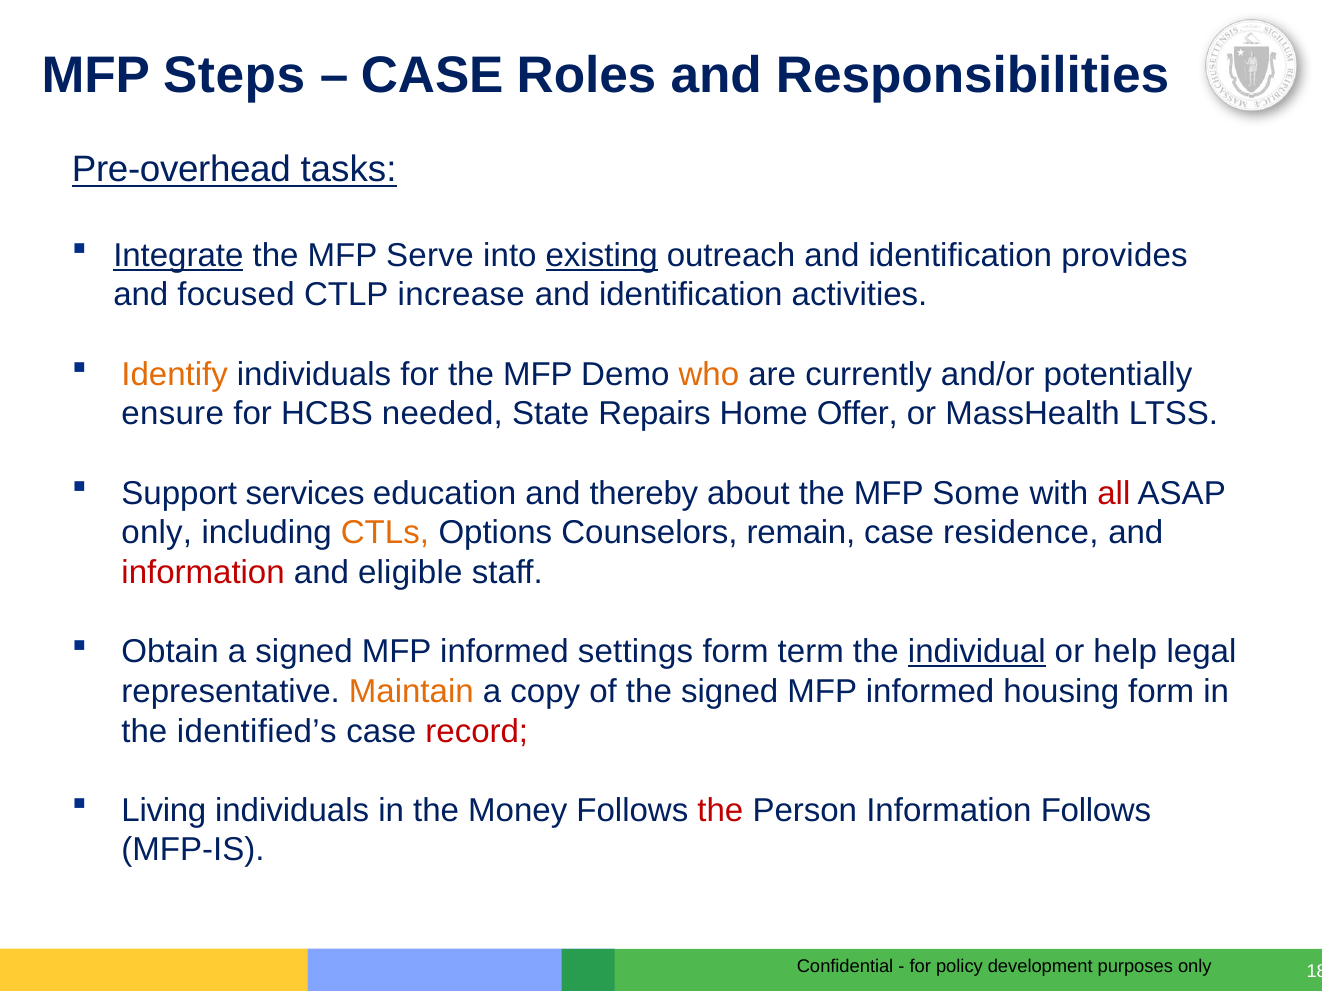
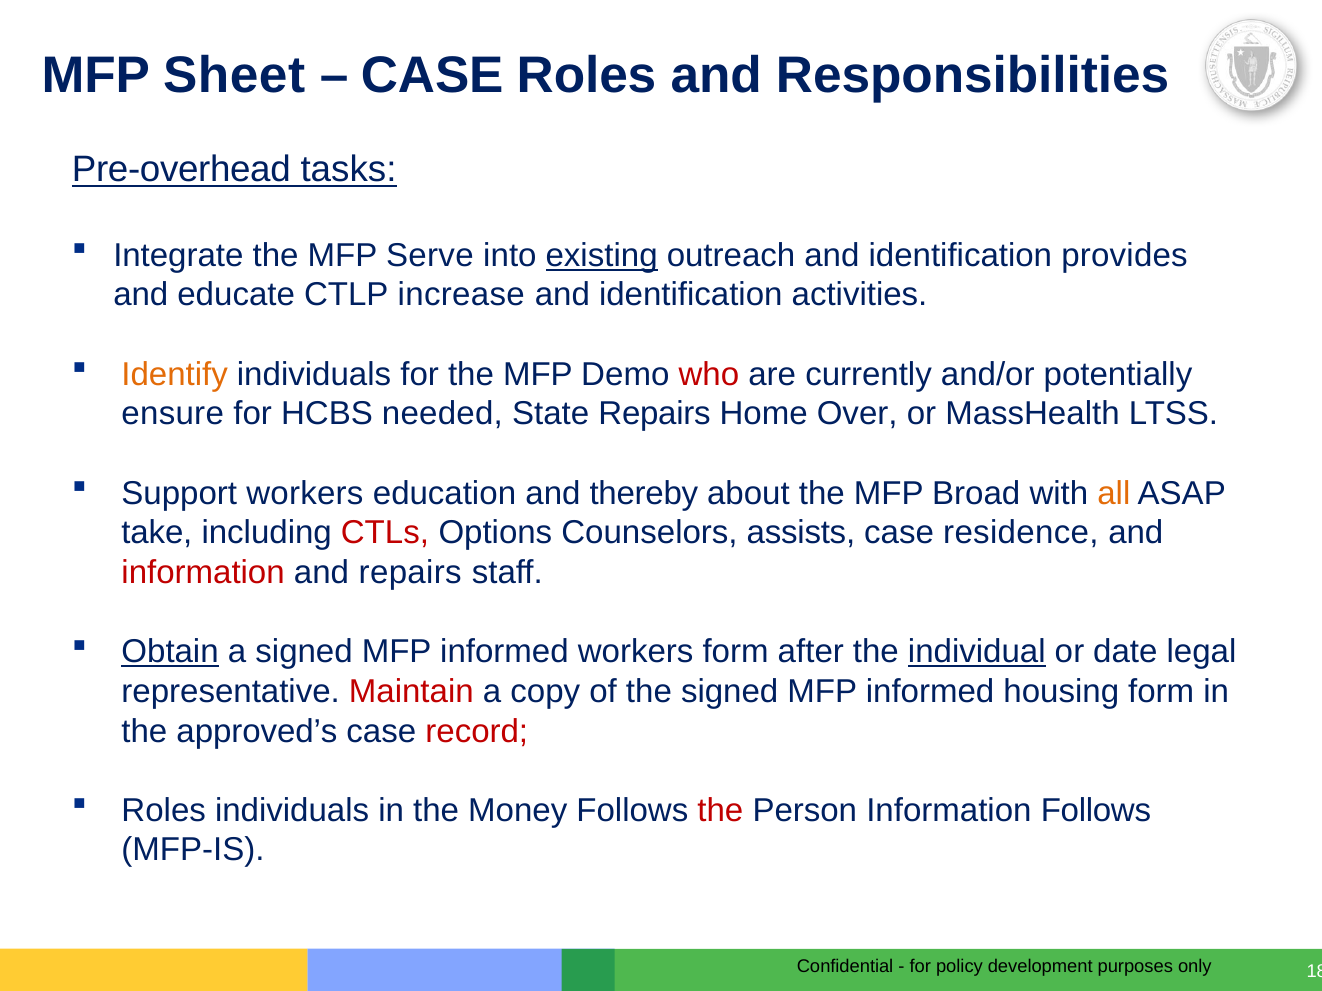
Steps: Steps -> Sheet (234, 76)
Integrate underline: present -> none (178, 256)
focused: focused -> educate (236, 295)
who colour: orange -> red (709, 375)
Offer: Offer -> Over (857, 414)
Support services: services -> workers (305, 494)
Some: Some -> Broad (976, 494)
all colour: red -> orange (1114, 494)
only: only -> take (157, 533)
CTLs colour: orange -> red (385, 533)
remain: remain -> assists (801, 533)
and eligible: eligible -> repairs (410, 573)
Obtain underline: none -> present (170, 652)
informed settings: settings -> workers (636, 652)
term: term -> after (811, 652)
help: help -> date (1125, 652)
Maintain colour: orange -> red (411, 692)
identified’s: identified’s -> approved’s (257, 731)
Living: Living -> Roles (164, 811)
